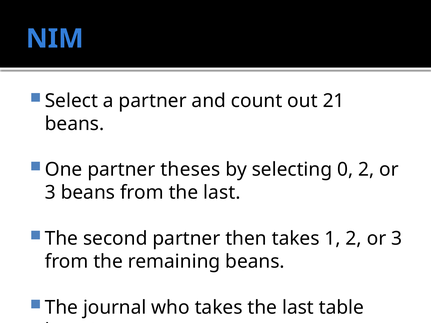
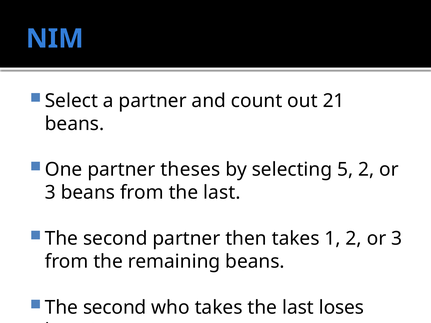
0: 0 -> 5 (345, 170)
journal: journal -> second (115, 308)
last table: table -> loses (341, 308)
